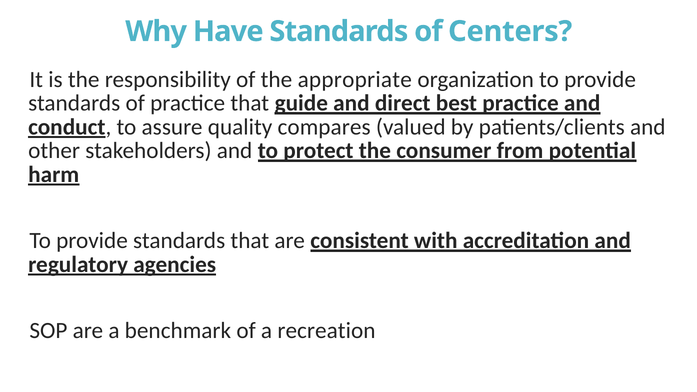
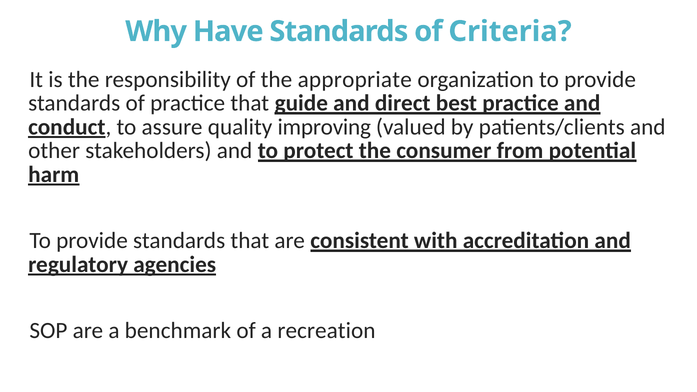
Centers: Centers -> Criteria (510, 31)
compares: compares -> improving (324, 127)
